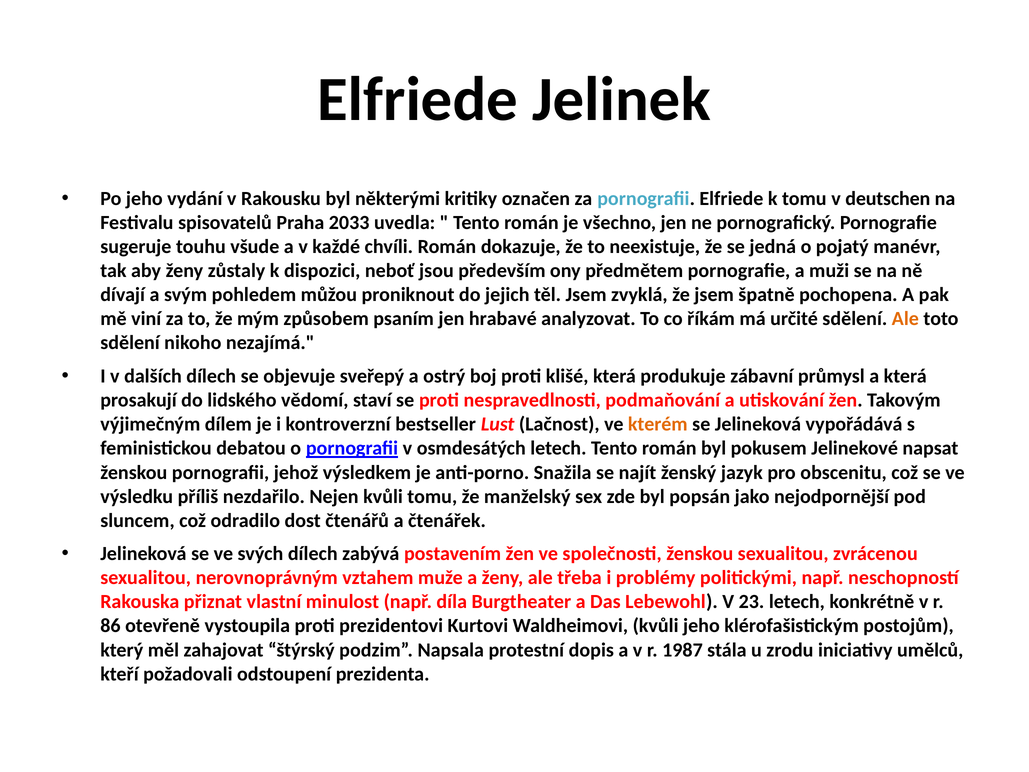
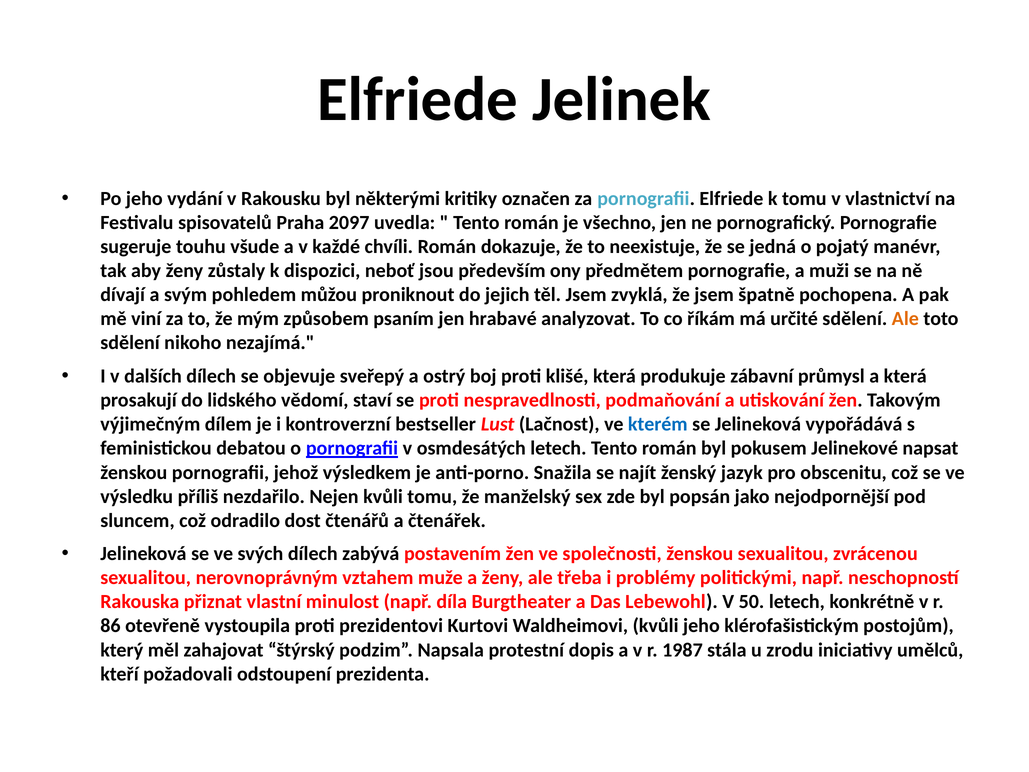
deutschen: deutschen -> vlastnictví (888, 199)
2033: 2033 -> 2097 (349, 223)
kterém colour: orange -> blue (658, 424)
23: 23 -> 50 (751, 602)
